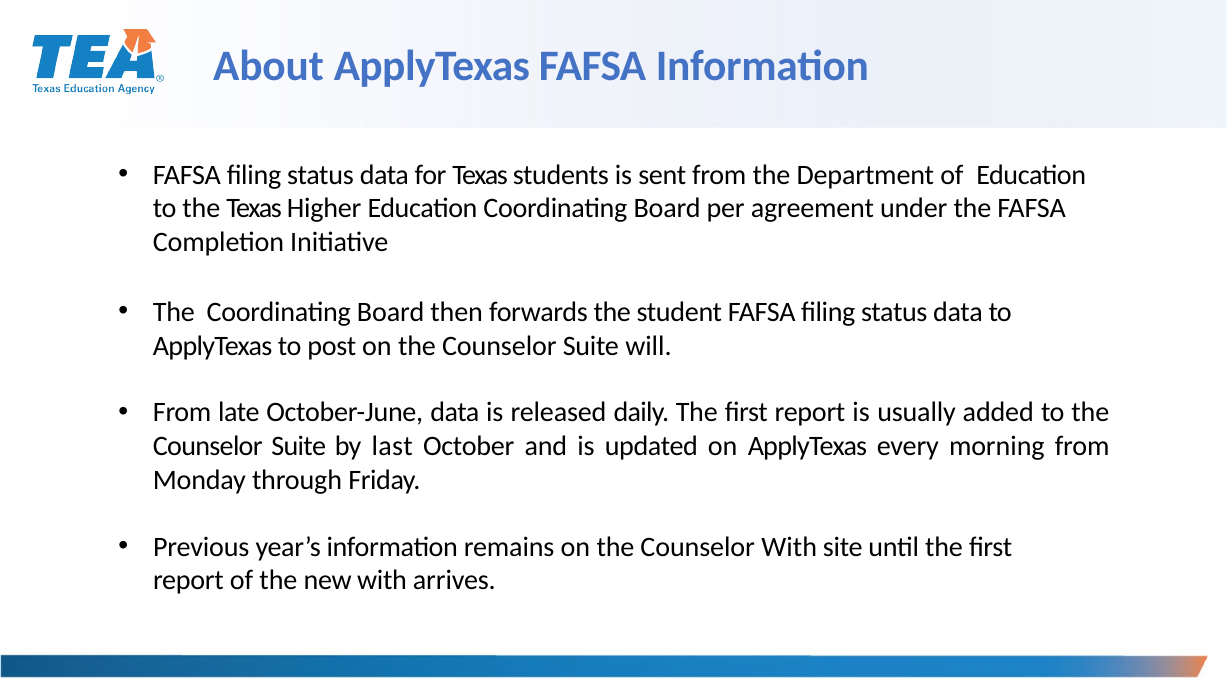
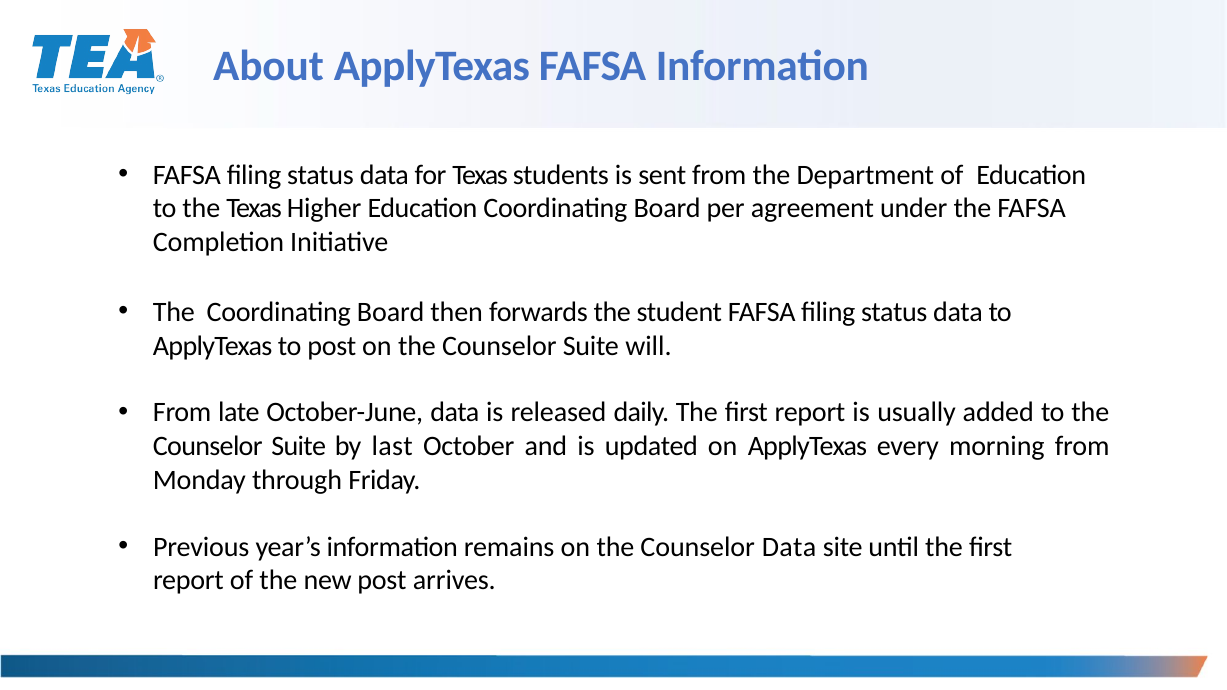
Counselor With: With -> Data (789, 547)
new with: with -> post (382, 581)
